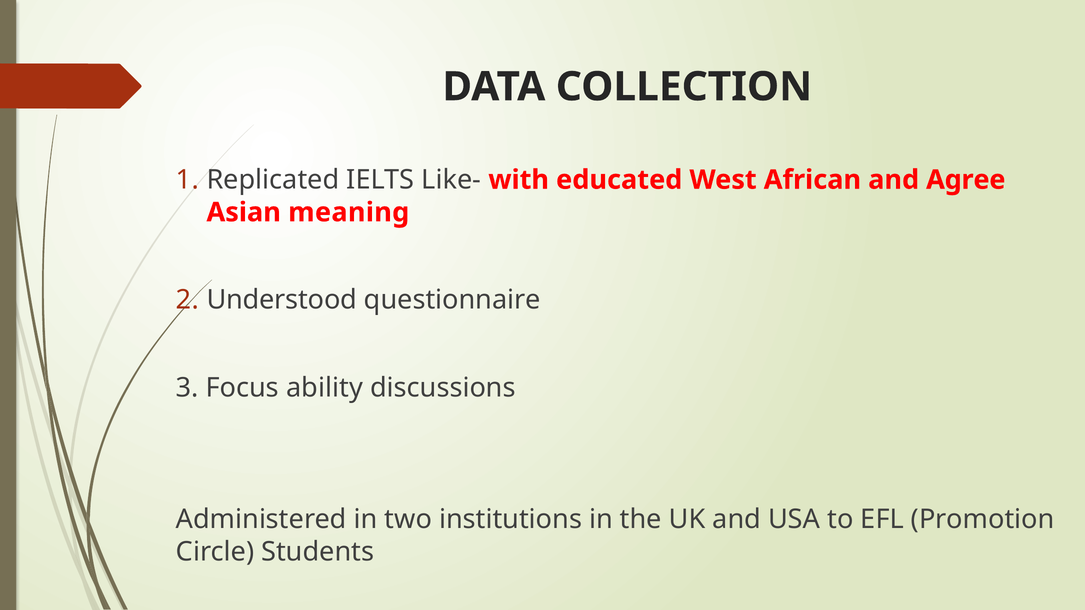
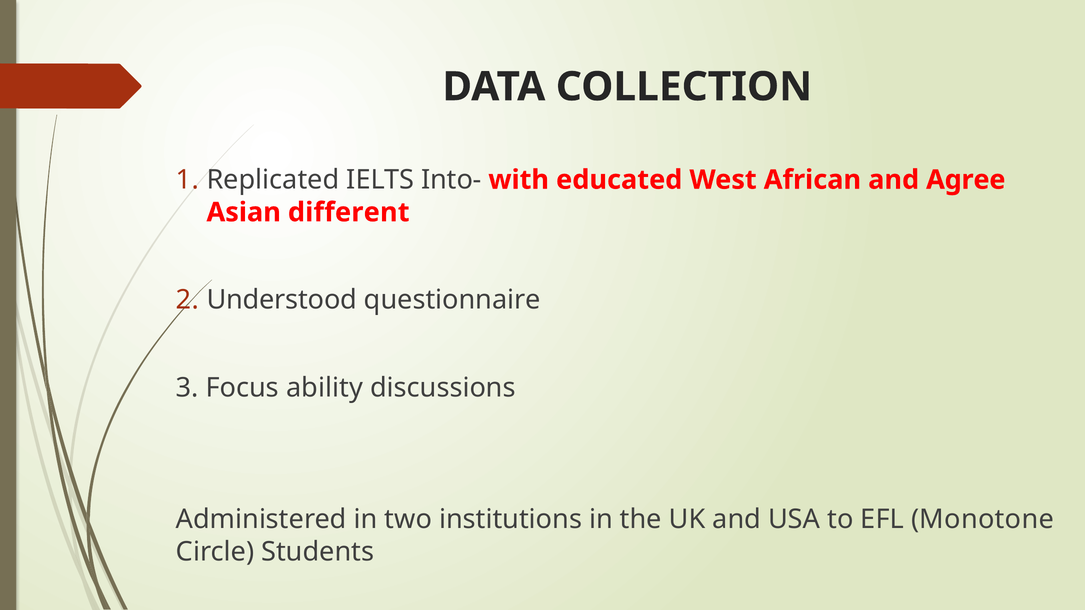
Like-: Like- -> Into- (451, 180)
meaning: meaning -> different (349, 212)
Promotion: Promotion -> Monotone (982, 519)
